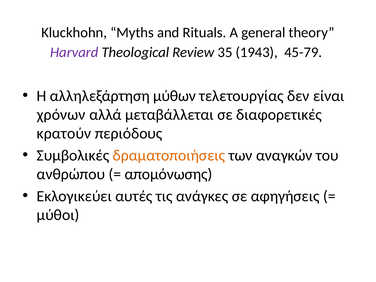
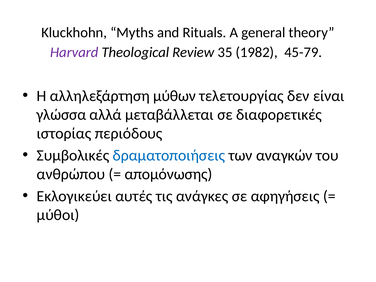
1943: 1943 -> 1982 (257, 52)
χρόνων: χρόνων -> γλώσσα (61, 115)
κρατούν: κρατούν -> ιστορίας (64, 133)
δραματοποιήσεις colour: orange -> blue (169, 155)
